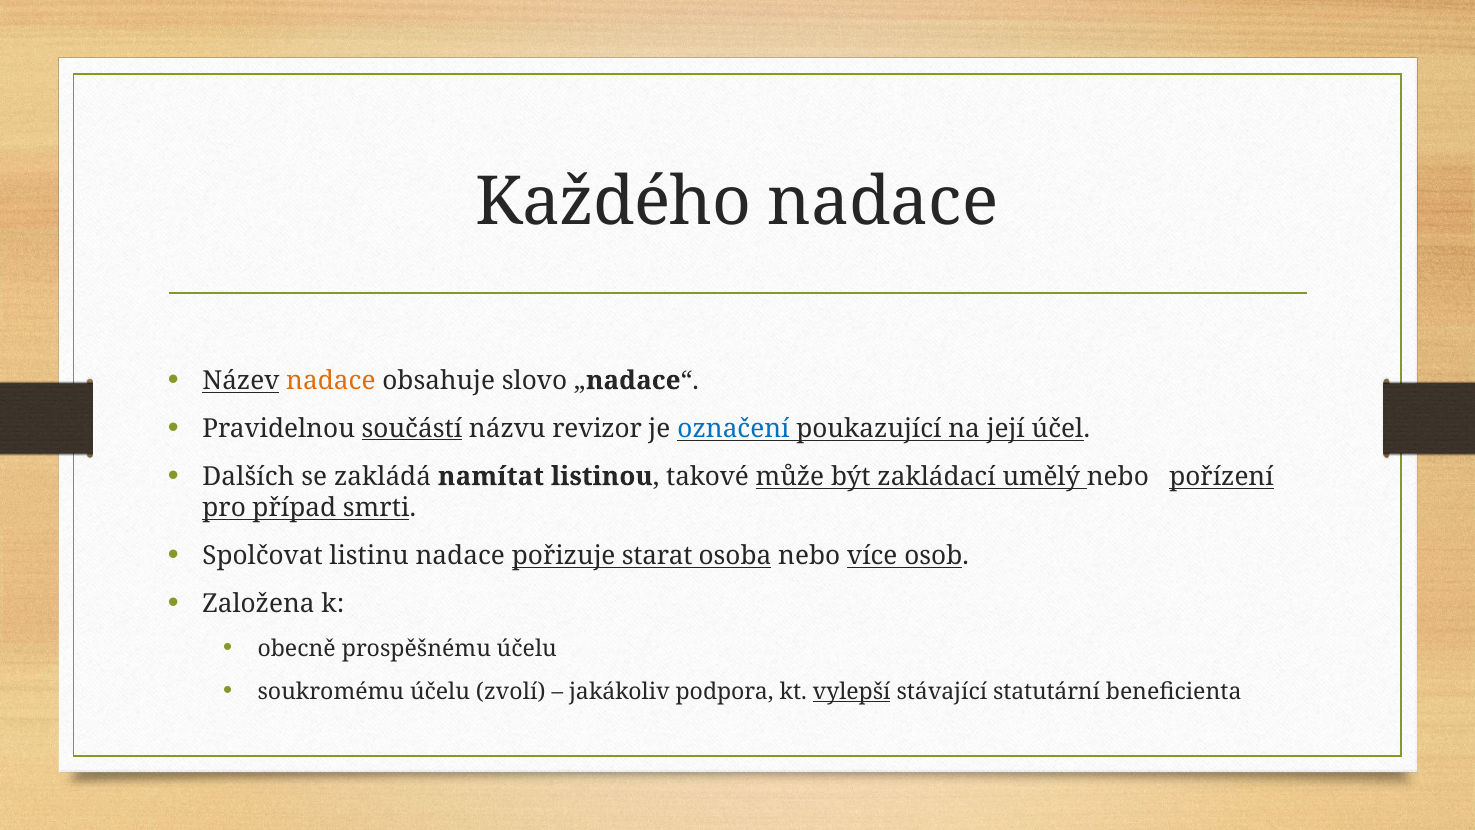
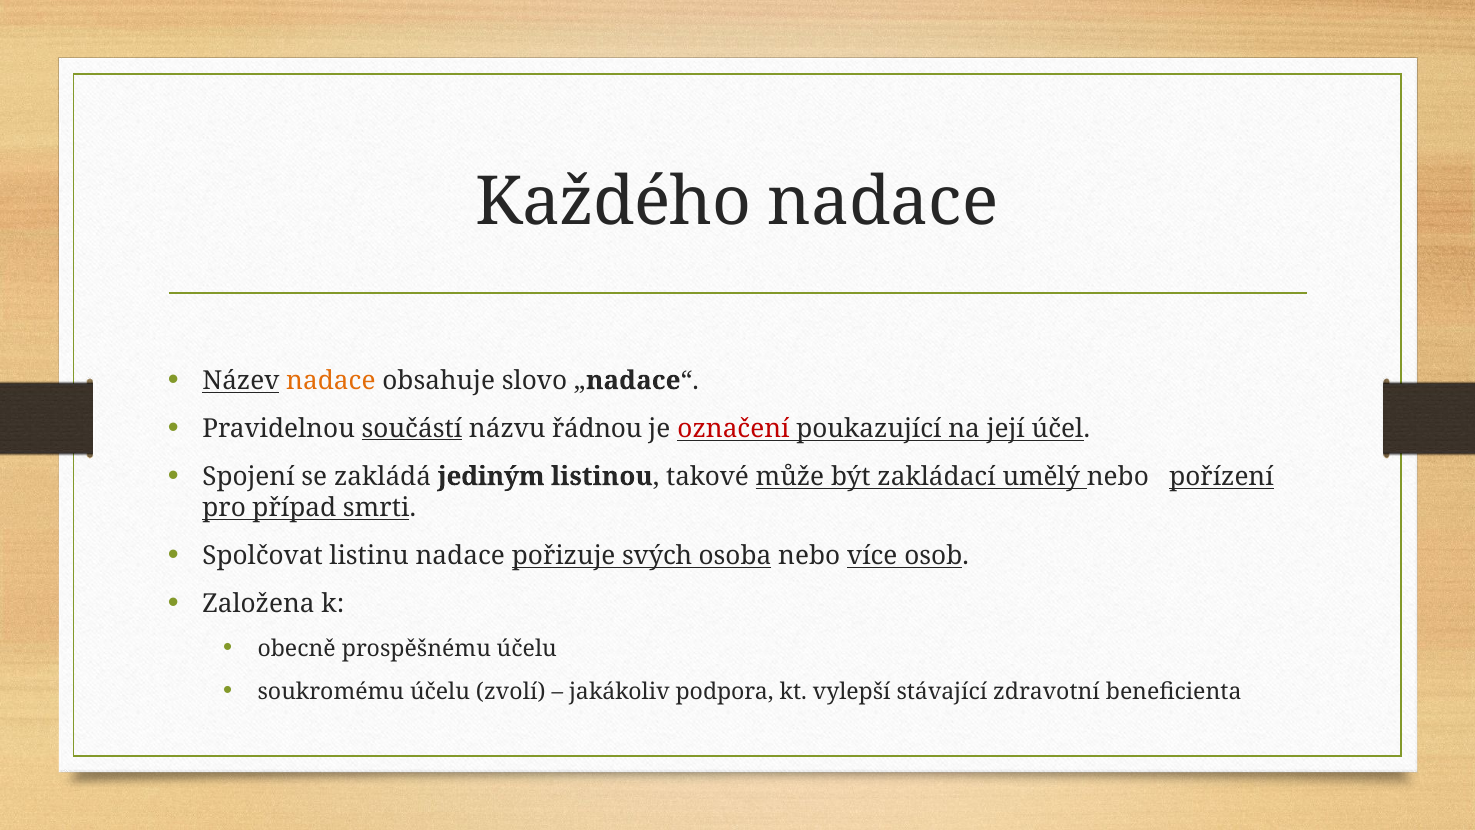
revizor: revizor -> řádnou (597, 428)
označení colour: blue -> red (734, 428)
Dalších: Dalších -> Spojení (249, 476)
namítat: namítat -> jediným (491, 476)
starat: starat -> svých (657, 556)
vylepší underline: present -> none (852, 691)
statutární: statutární -> zdravotní (1047, 691)
